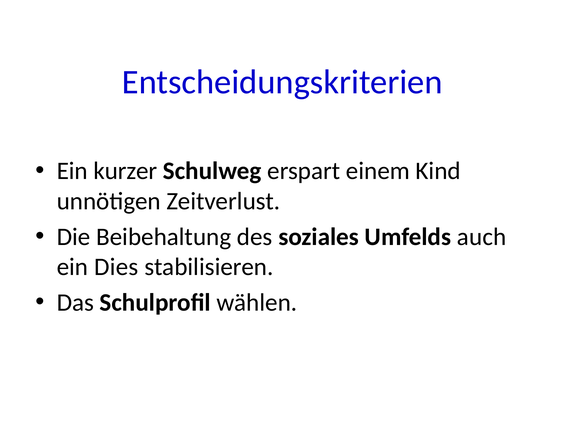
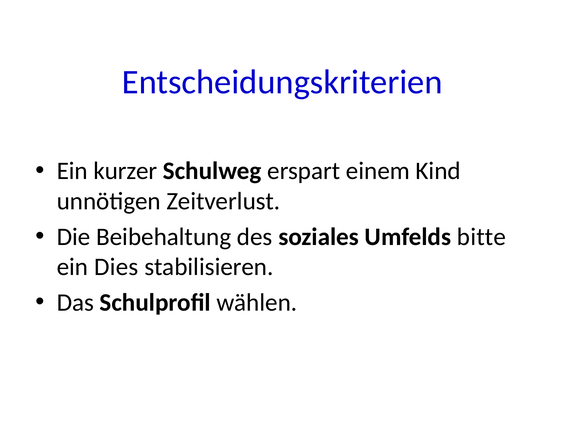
auch: auch -> bitte (482, 237)
